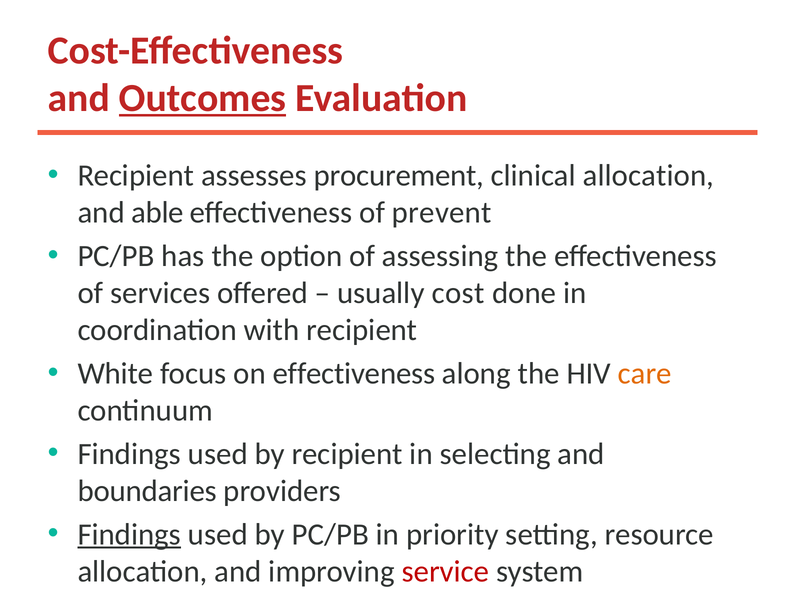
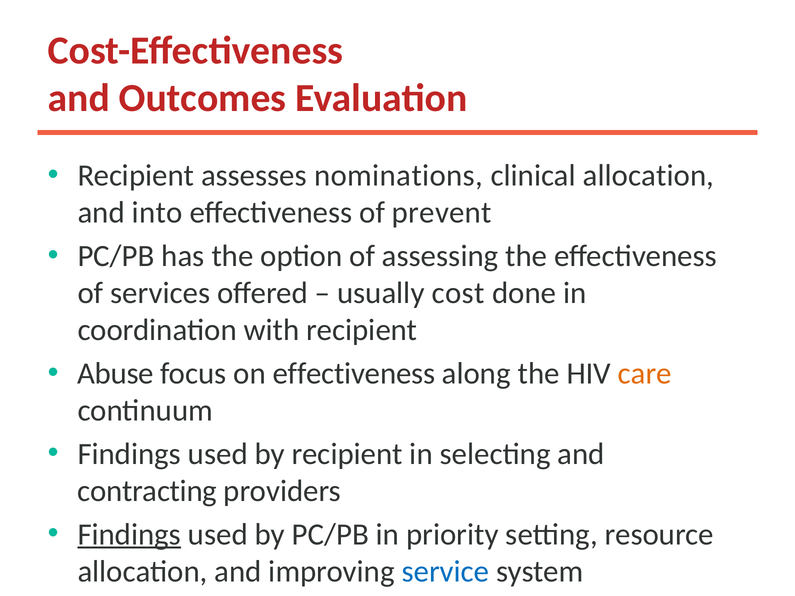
Outcomes underline: present -> none (203, 98)
procurement: procurement -> nominations (399, 176)
able: able -> into (157, 213)
White: White -> Abuse (115, 374)
boundaries: boundaries -> contracting (147, 491)
service colour: red -> blue (445, 572)
